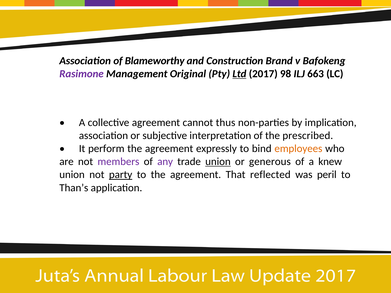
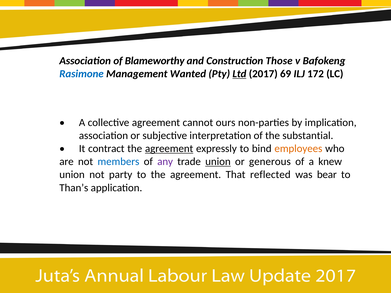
Brand: Brand -> Those (279, 61)
Rasimone colour: purple -> blue (82, 74)
Original: Original -> Wanted (188, 74)
98: 98 -> 69 (286, 74)
663: 663 -> 172 (316, 74)
thus: thus -> ours (226, 123)
prescribed: prescribed -> substantial (308, 136)
perform: perform -> contract (106, 149)
agreement underline: none -> present (169, 149)
members colour: purple -> blue (118, 162)
party underline: present -> none (121, 175)
peril: peril -> bear (327, 175)
